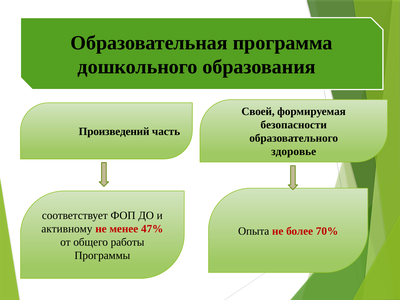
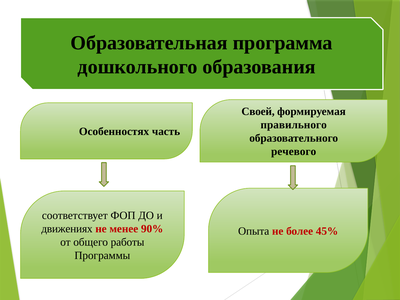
безопасности: безопасности -> правильного (294, 125)
Произведений: Произведений -> Особенностях (114, 132)
здоровье: здоровье -> речевого (294, 152)
активному: активному -> движениях (67, 229)
47%: 47% -> 90% (152, 229)
70%: 70% -> 45% (327, 231)
